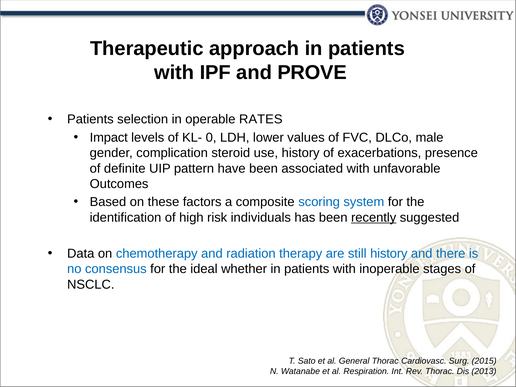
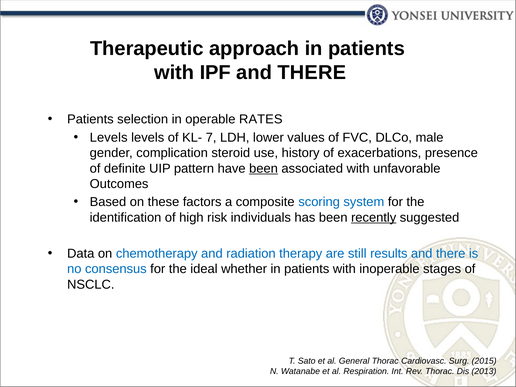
IPF and PROVE: PROVE -> THERE (312, 73)
Impact: Impact -> Levels (109, 137)
0: 0 -> 7 (211, 137)
been underline: none -> present (264, 168)
still history: history -> results (389, 254)
